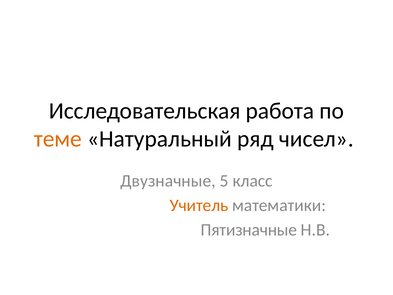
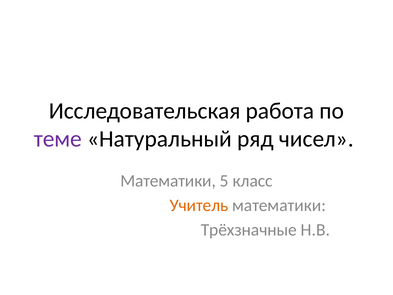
теме colour: orange -> purple (58, 139)
Двузначные: Двузначные -> Математики (168, 181)
Пятизначные: Пятизначные -> Трёхзначные (249, 230)
